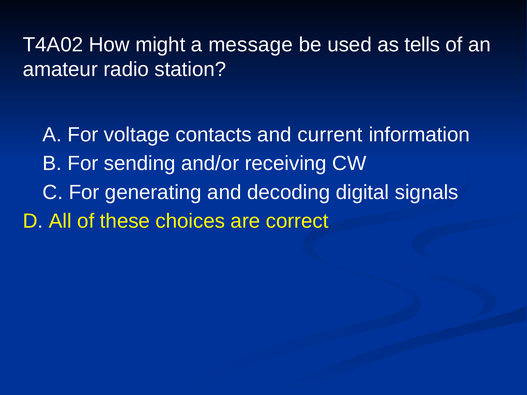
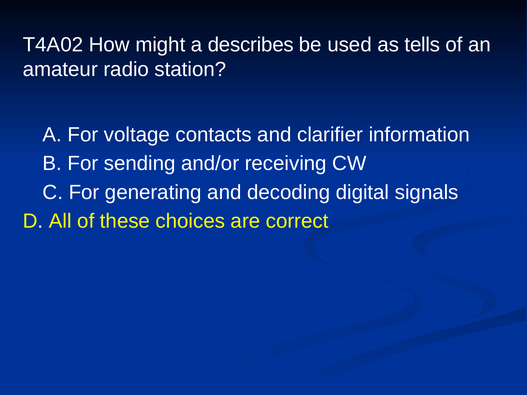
message: message -> describes (251, 45)
current: current -> clarifier (330, 135)
